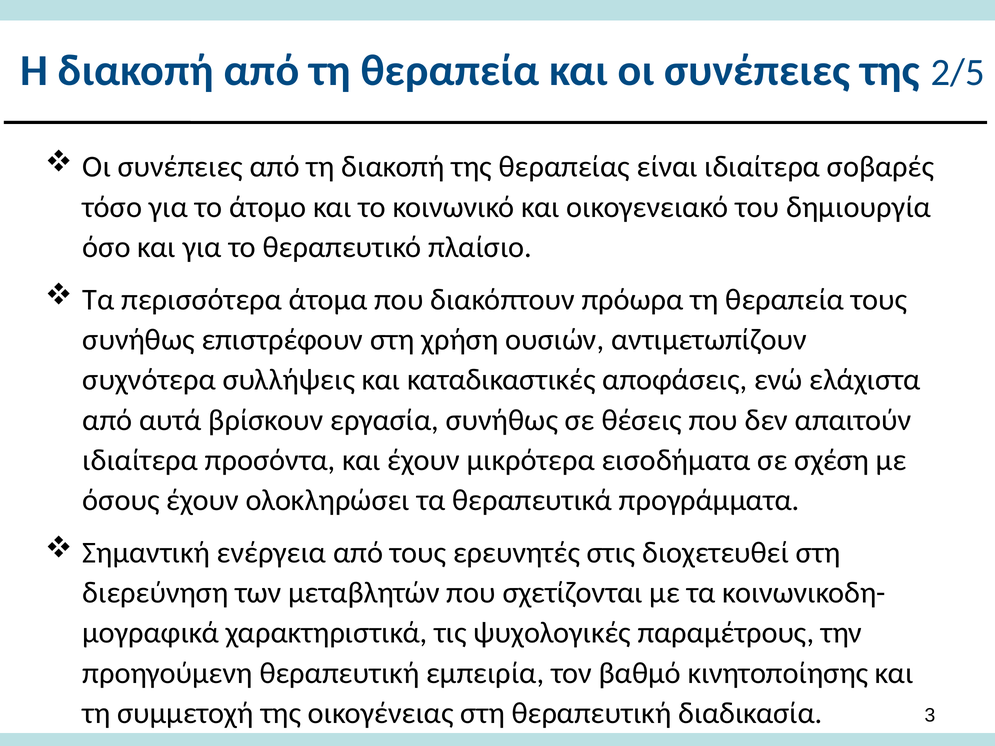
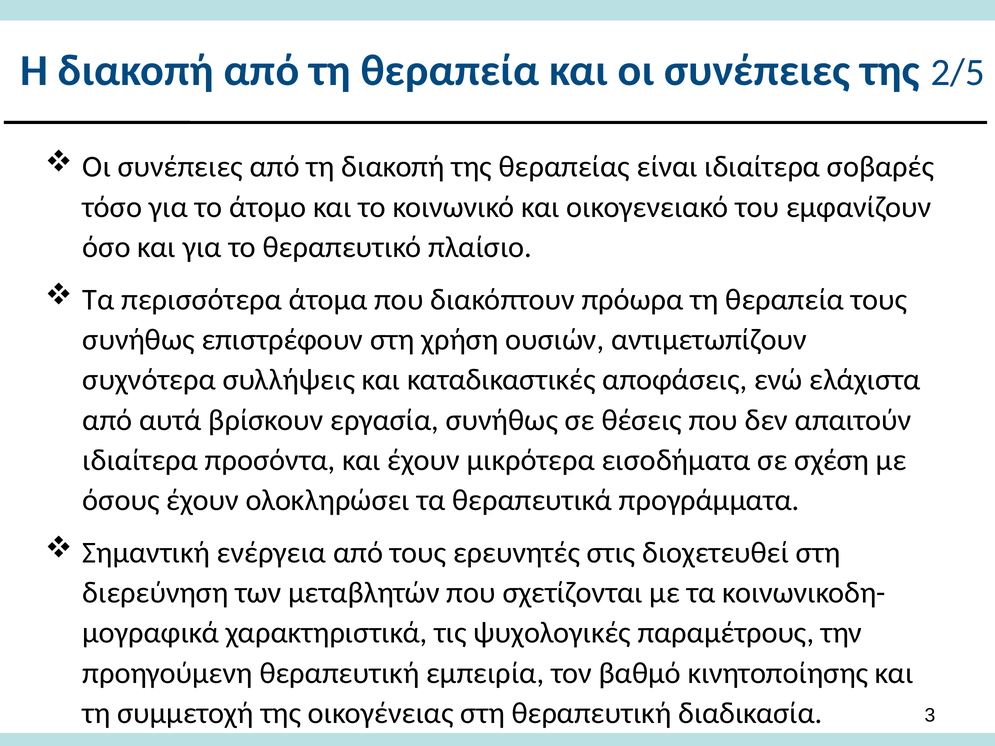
δημιουργία: δημιουργία -> εμφανίζουν (859, 207)
